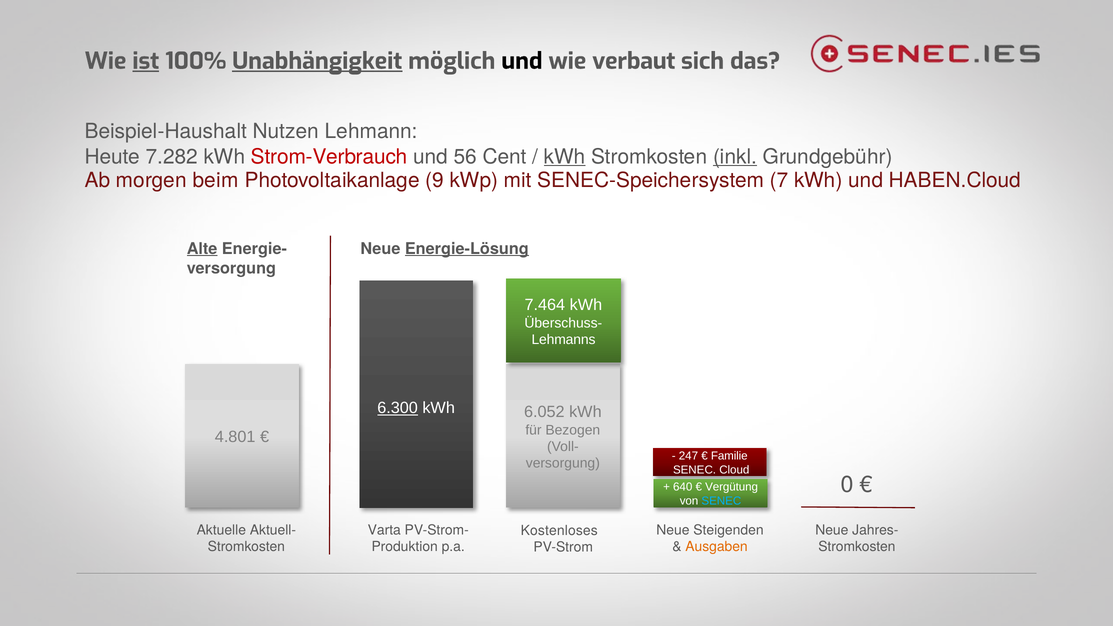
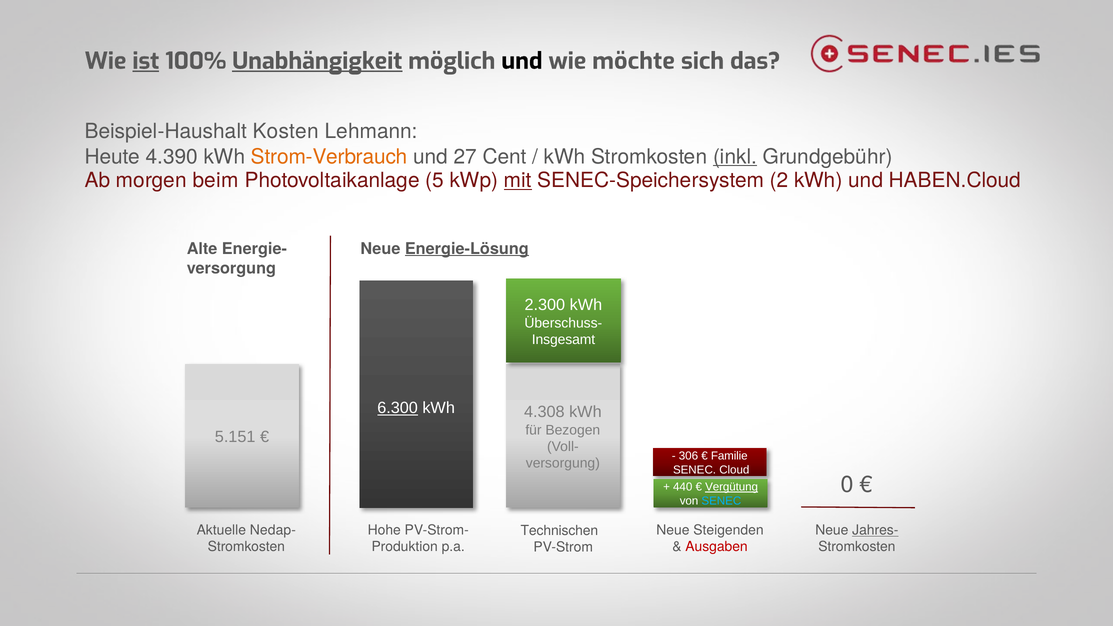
verbaut: verbaut -> möchte (634, 61)
Nutzen: Nutzen -> Kosten (286, 132)
7.282: 7.282 -> 4.390 (172, 157)
Strom-Verbrauch colour: red -> orange (329, 157)
56: 56 -> 27 (465, 157)
kWh underline: present -> none (565, 157)
9: 9 -> 5 (435, 181)
mit underline: none -> present (518, 181)
7: 7 -> 2 (779, 181)
Alte underline: present -> none (202, 249)
7.464: 7.464 -> 2.300 (545, 305)
Lehmanns: Lehmanns -> Insgesamt (563, 340)
6.052: 6.052 -> 4.308 (544, 412)
4.801: 4.801 -> 5.151 (235, 437)
247: 247 -> 306 (688, 456)
640: 640 -> 440 (683, 487)
Vergütung underline: none -> present (732, 487)
Aktuell-: Aktuell- -> Nedap- (273, 530)
Varta: Varta -> Hohe (384, 530)
Jahres- underline: none -> present (875, 530)
Kostenloses: Kostenloses -> Technischen (559, 531)
Ausgaben colour: orange -> red (717, 547)
